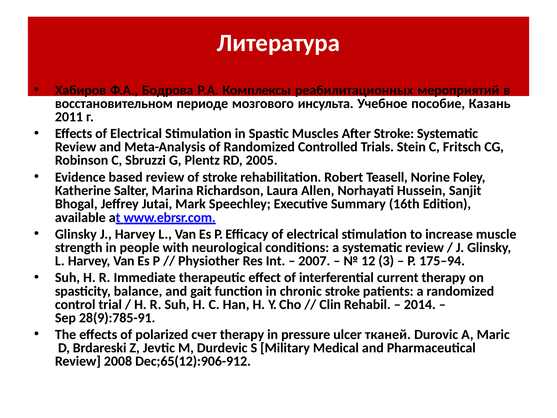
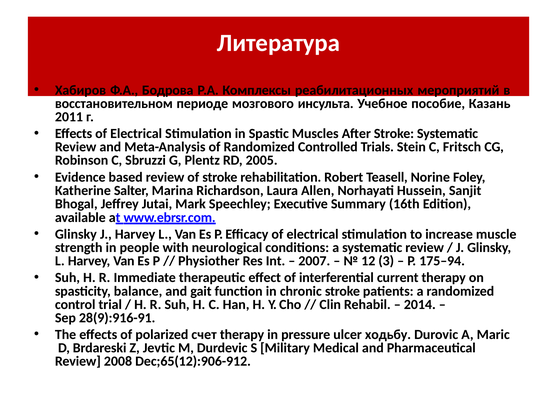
28(9):785-91: 28(9):785-91 -> 28(9):916-91 (117, 318)
тканей: тканей -> ходьбу (388, 334)
